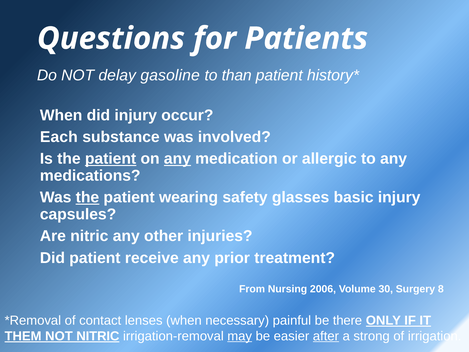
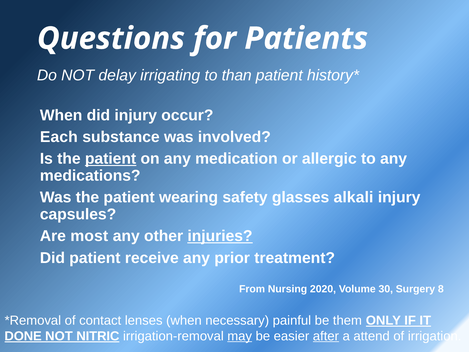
gasoline: gasoline -> irrigating (170, 75)
any underline: present -> none (177, 159)
the underline: present -> none (87, 197)
basic: basic -> alkali (353, 197)
Are nitric: nitric -> most (89, 236)
injuries underline: none -> present (220, 236)
2006: 2006 -> 2020 (323, 289)
there: there -> them (347, 320)
THEM: THEM -> DONE (23, 336)
strong: strong -> attend (372, 336)
